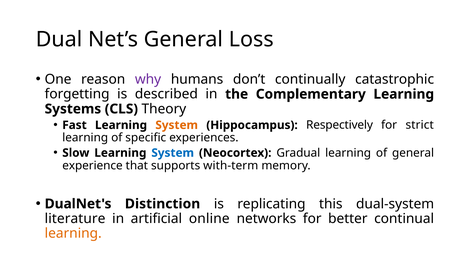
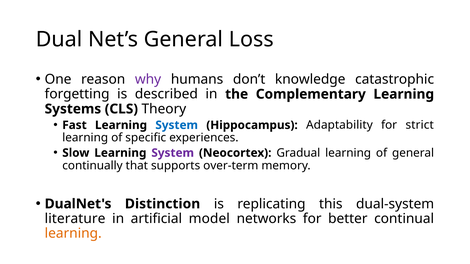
continually: continually -> knowledge (310, 79)
System colour: orange -> blue (177, 125)
Respectively: Respectively -> Adaptability (339, 125)
System colour: blue -> purple (173, 153)
experience: experience -> continually (92, 166)
with-term: with-term -> over-term (231, 166)
online: online -> model (209, 219)
